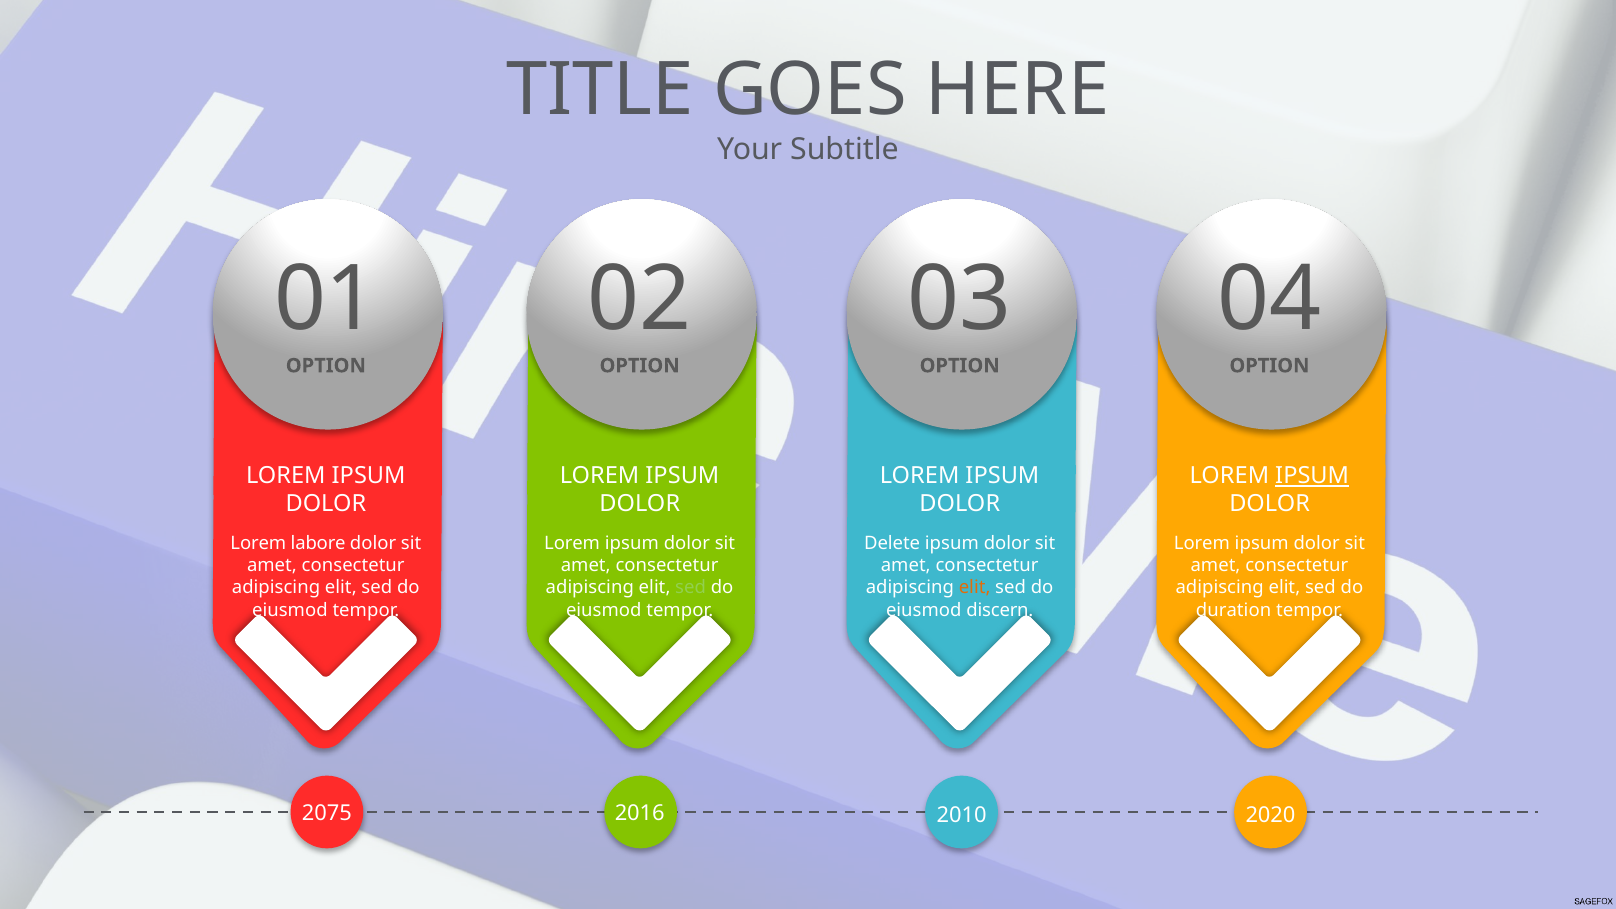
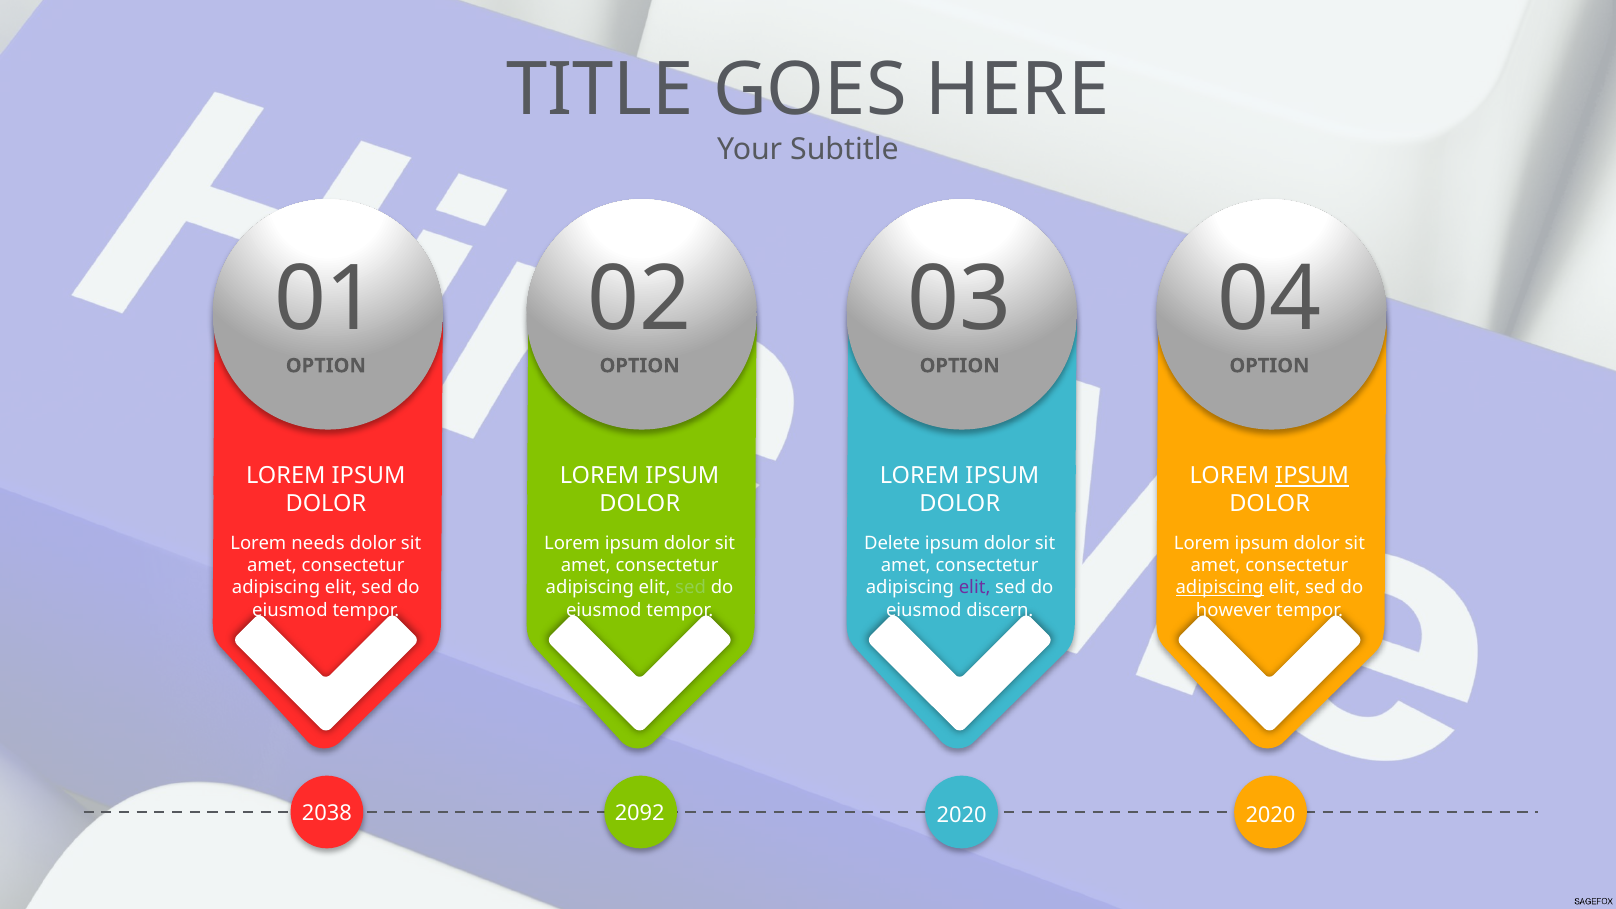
labore: labore -> needs (318, 543)
elit colour: orange -> purple (975, 588)
adipiscing underline: none -> present (1220, 588)
duration: duration -> however (1234, 610)
2075: 2075 -> 2038 (327, 813)
2016: 2016 -> 2092 (640, 813)
2010: 2010 -> 2020 (962, 815)
